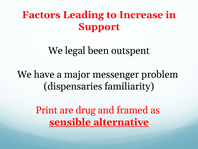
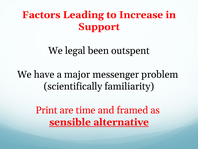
dispensaries: dispensaries -> scientifically (73, 86)
drug: drug -> time (86, 110)
